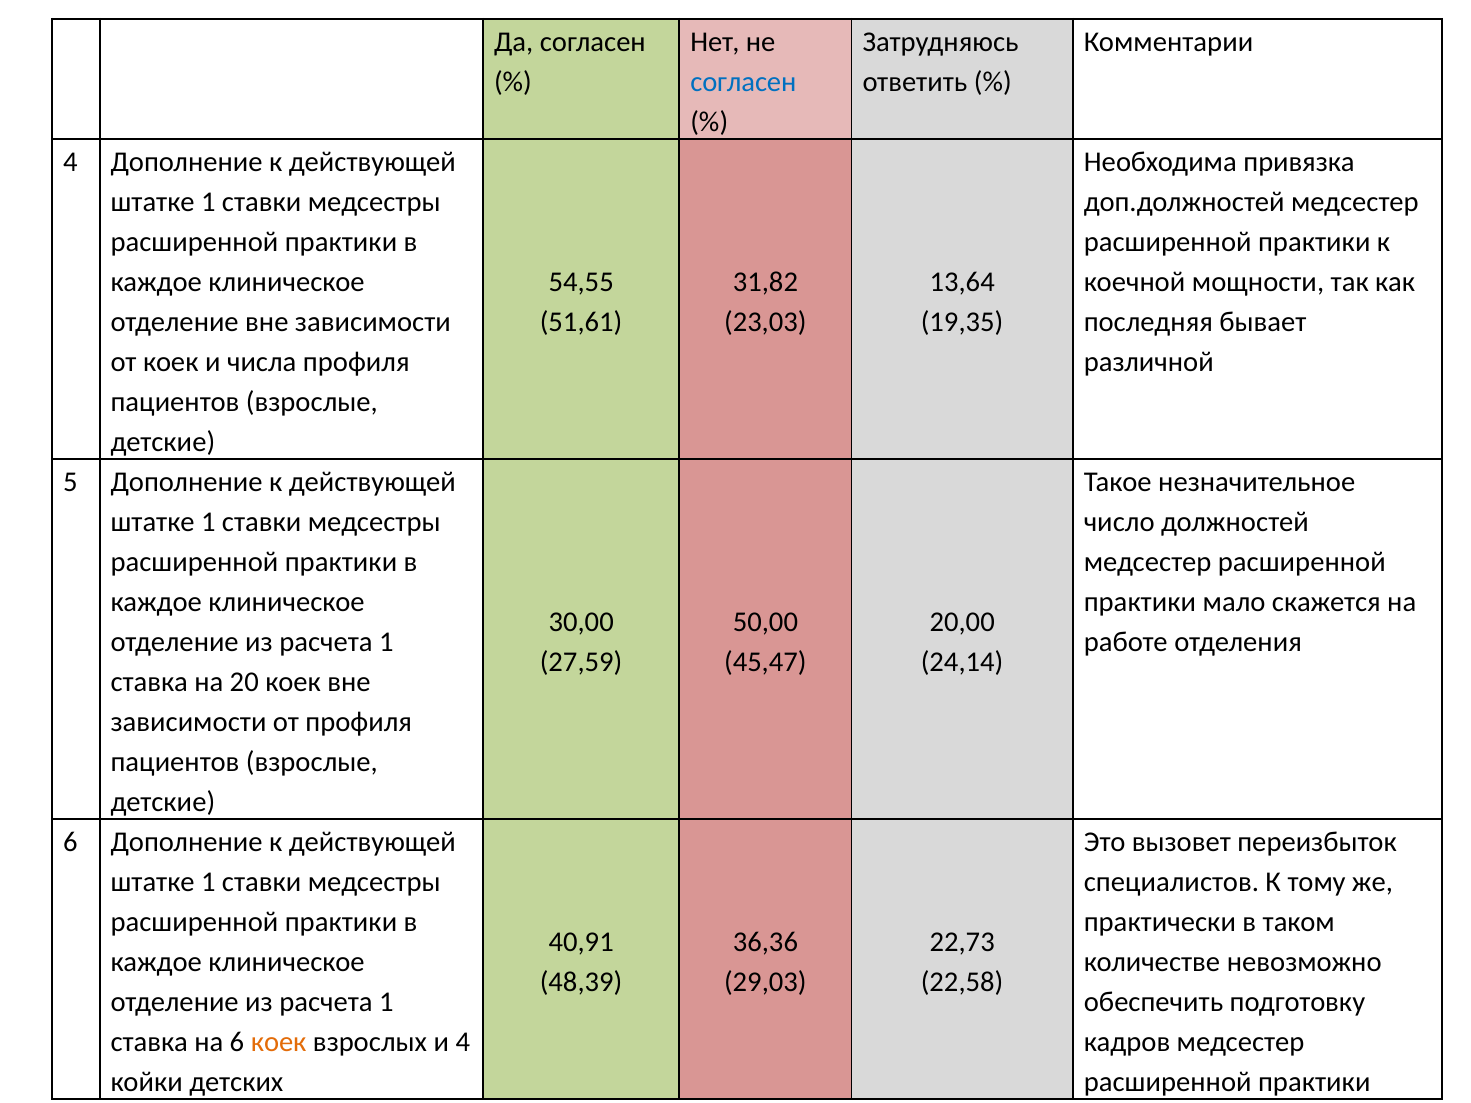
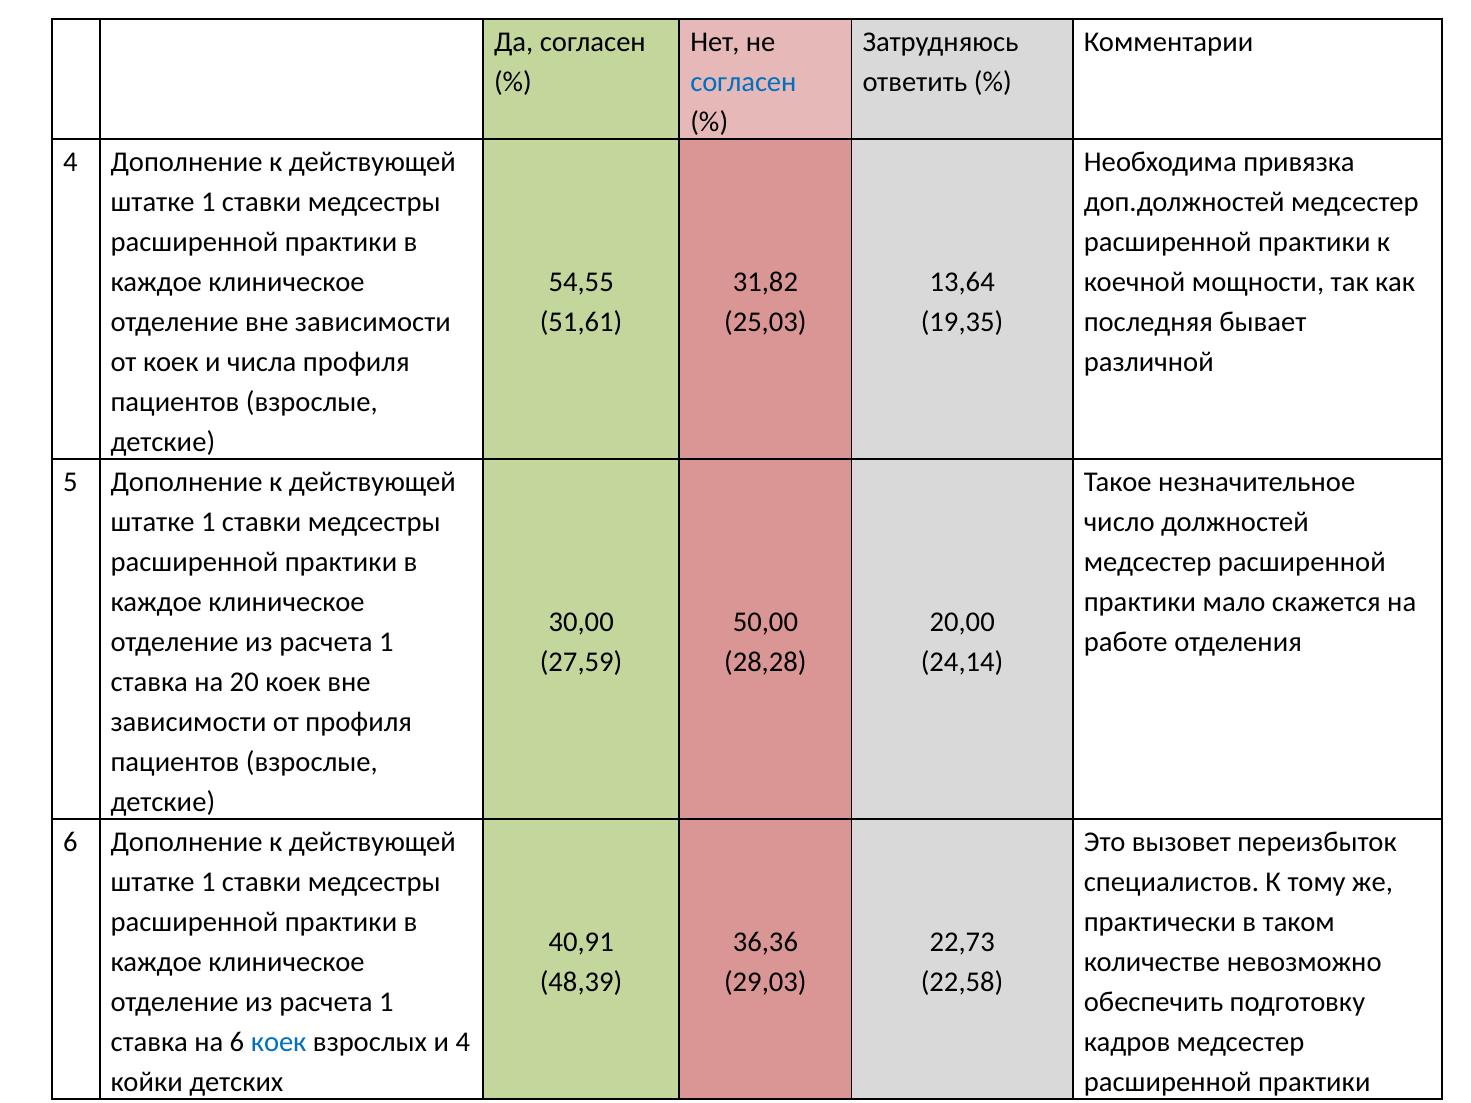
23,03: 23,03 -> 25,03 (765, 322)
45,47: 45,47 -> 28,28 (765, 662)
коек colour: orange -> blue (279, 1042)
